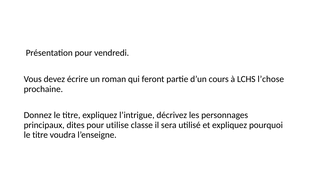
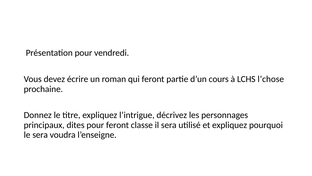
pour utilise: utilise -> feront (117, 125)
titre: titre -> sera (40, 135)
